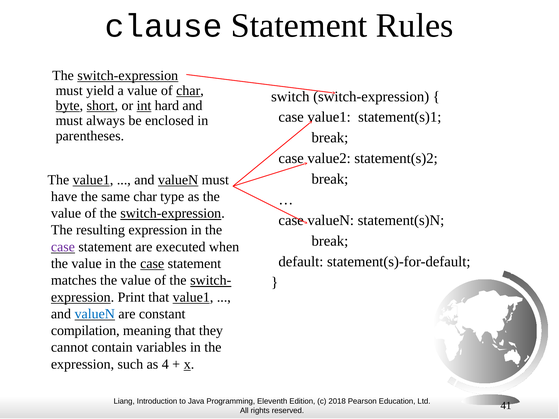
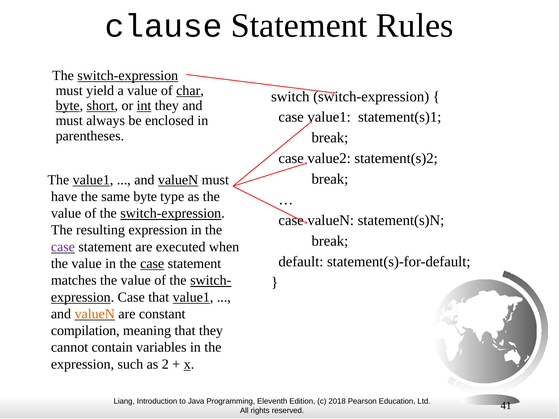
int hard: hard -> they (167, 106)
same char: char -> byte (145, 197)
expression Print: Print -> Case (131, 297)
valueN colour: blue -> orange (95, 314)
4: 4 -> 2 (165, 364)
